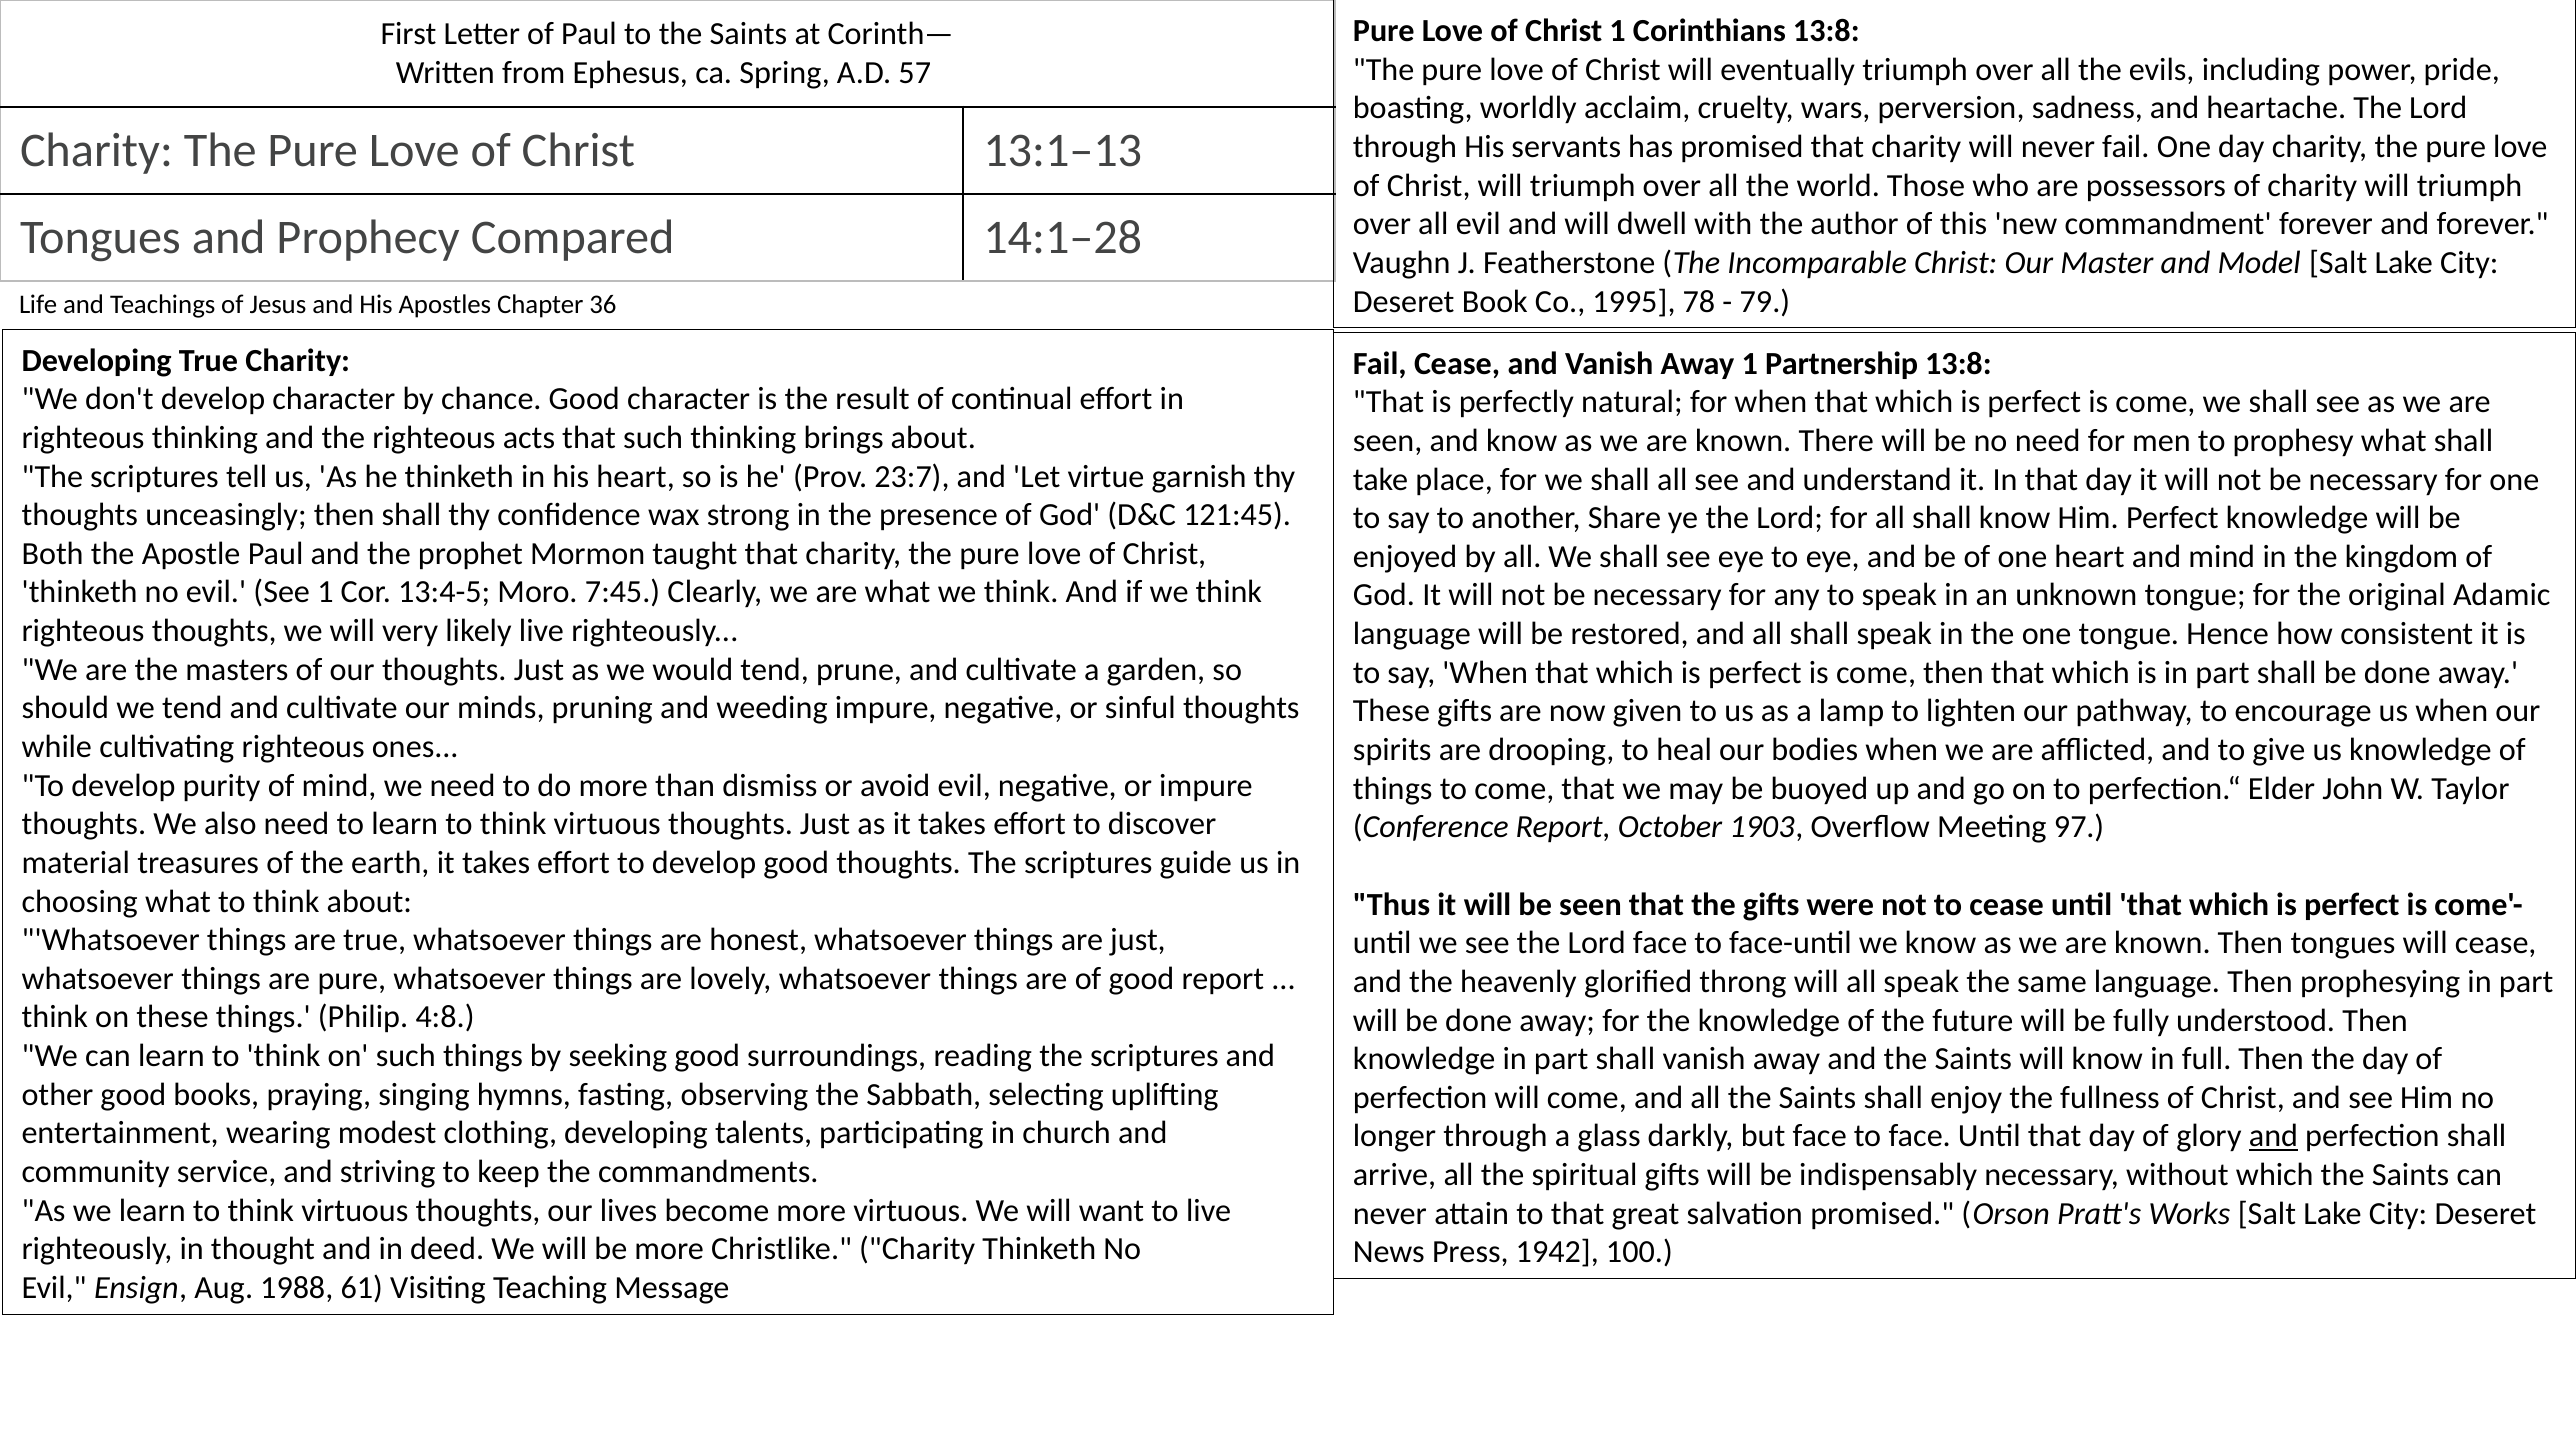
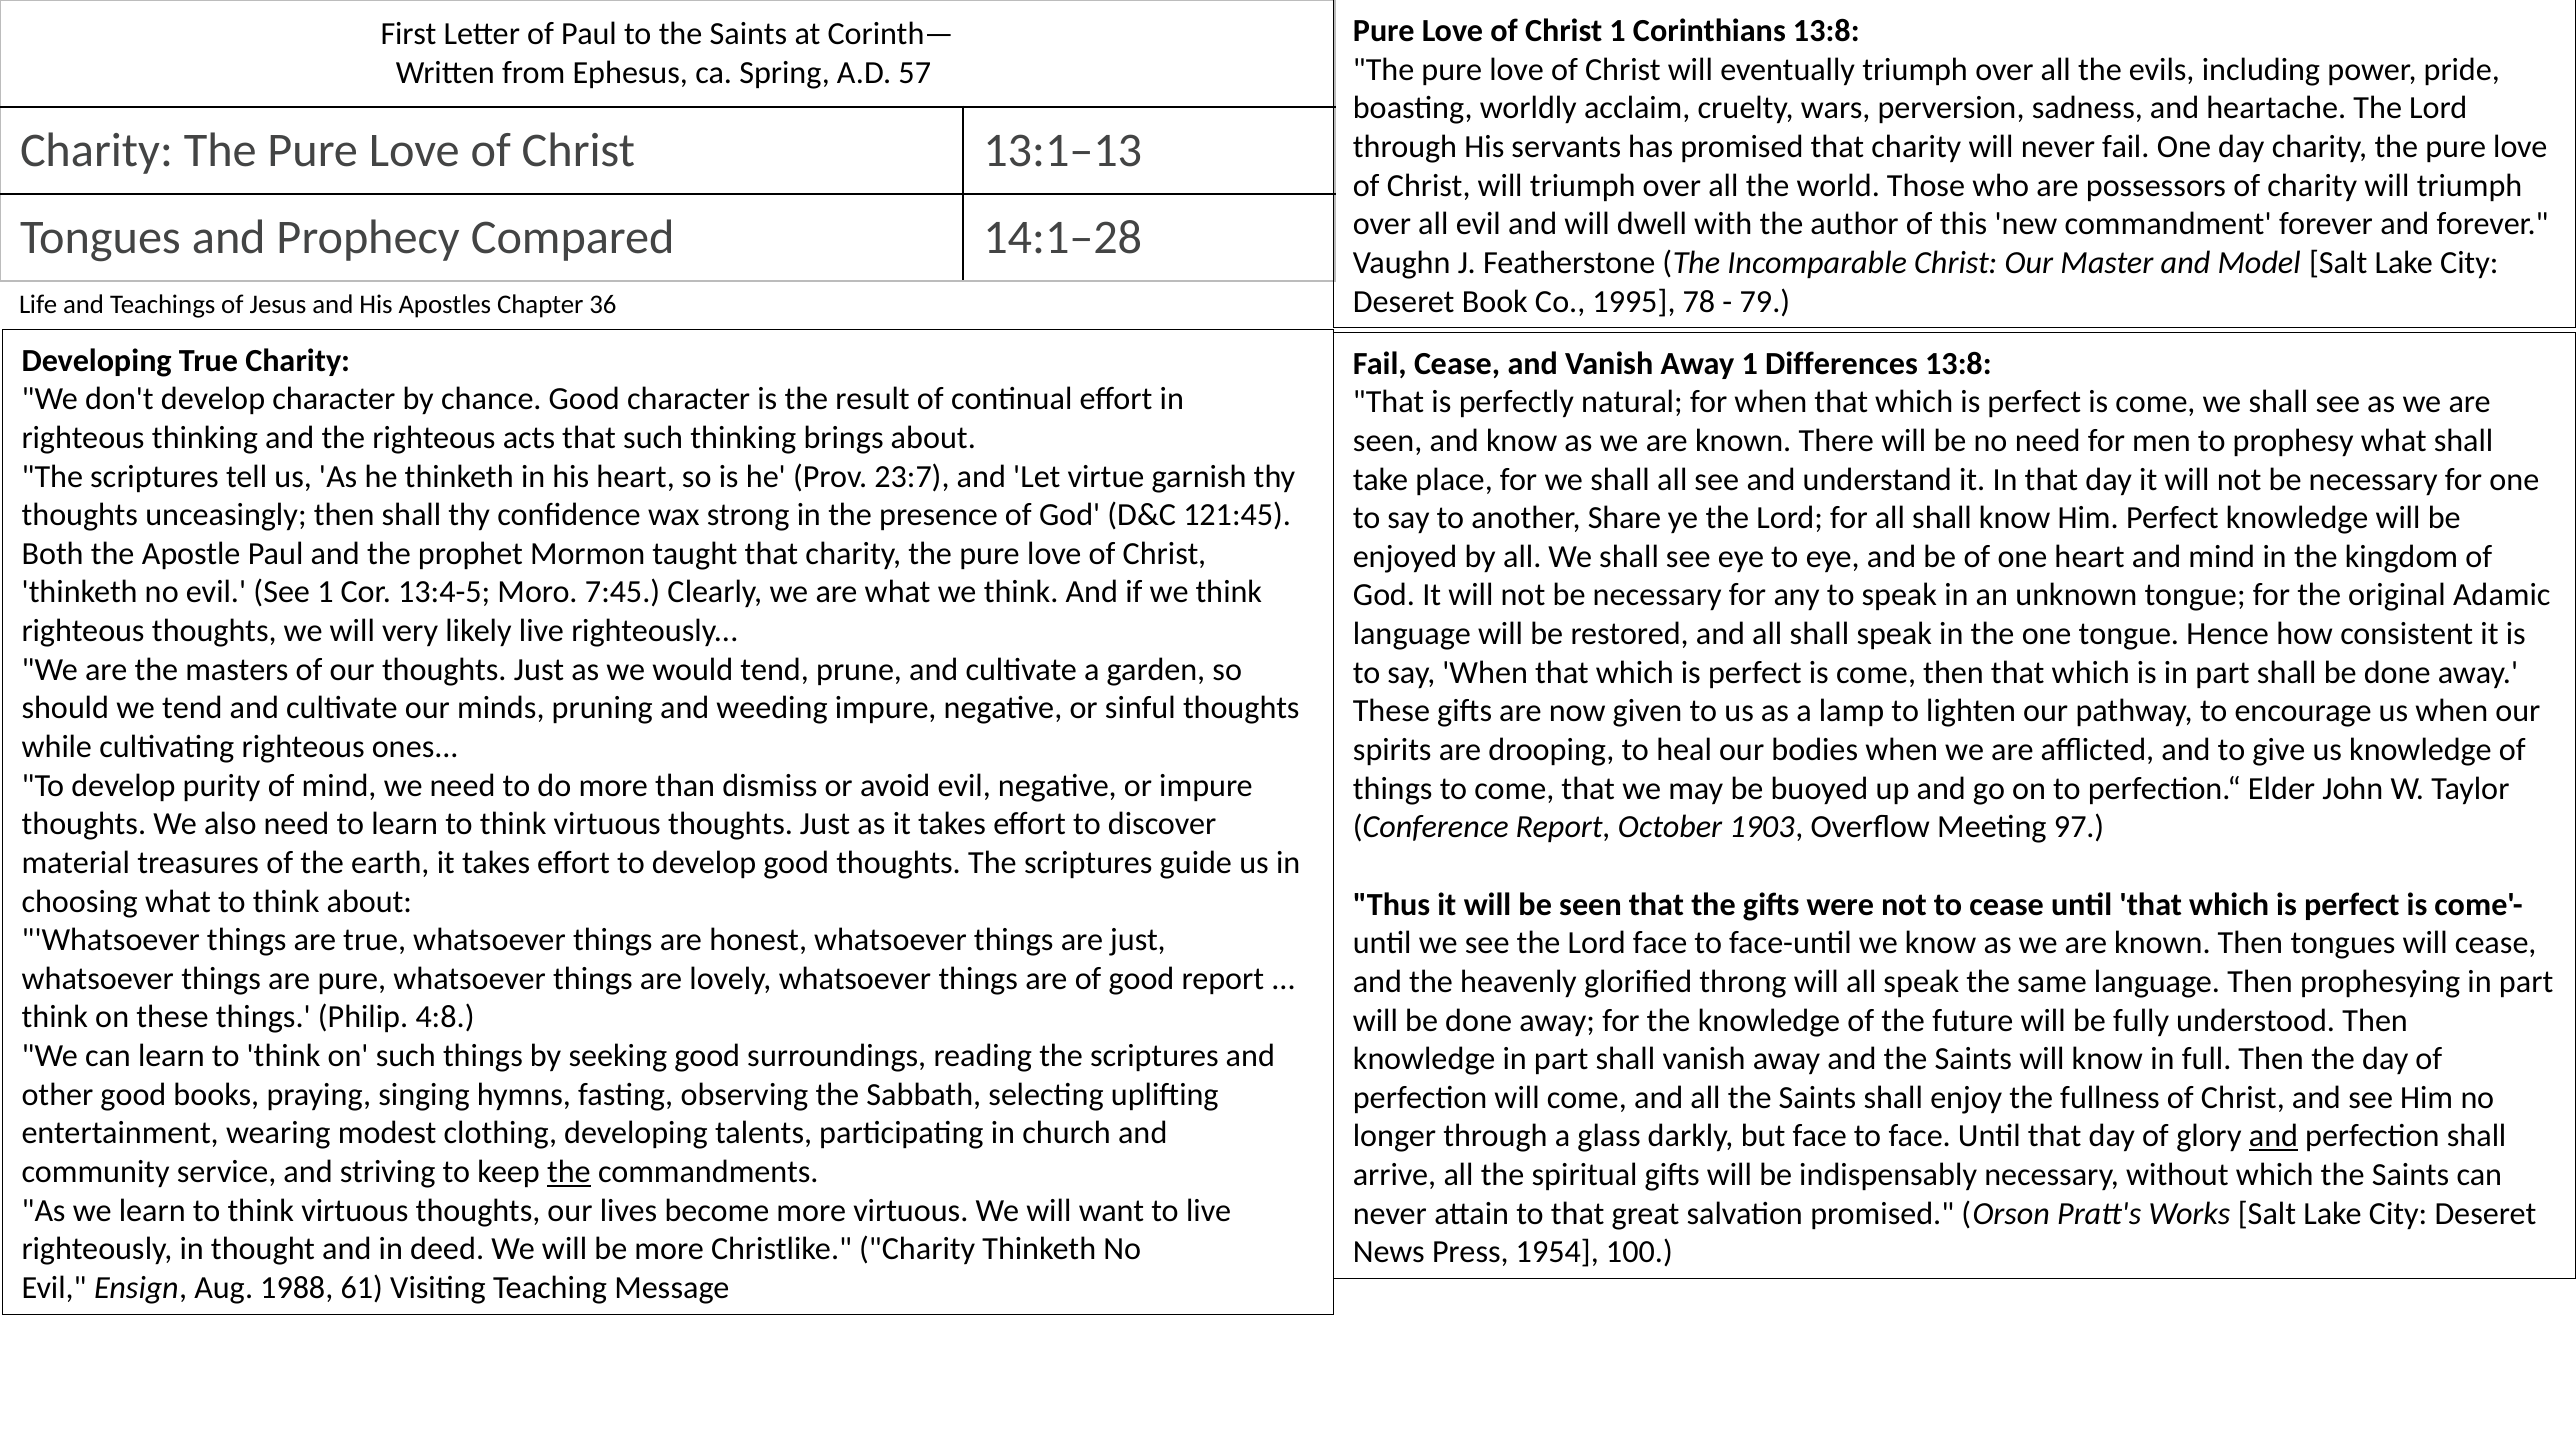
Partnership: Partnership -> Differences (1841, 364)
the underline: none -> present (569, 1172)
1942: 1942 -> 1954 (1557, 1252)
